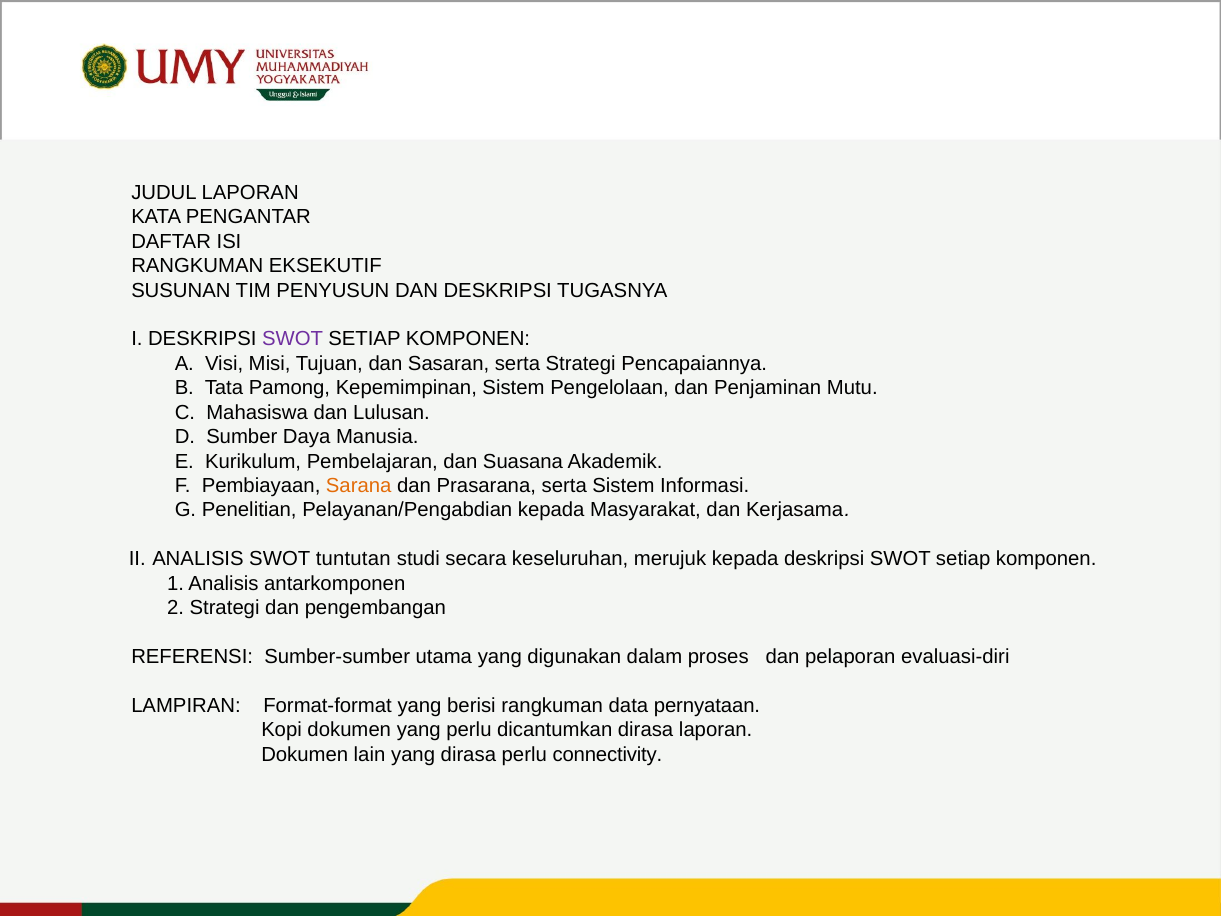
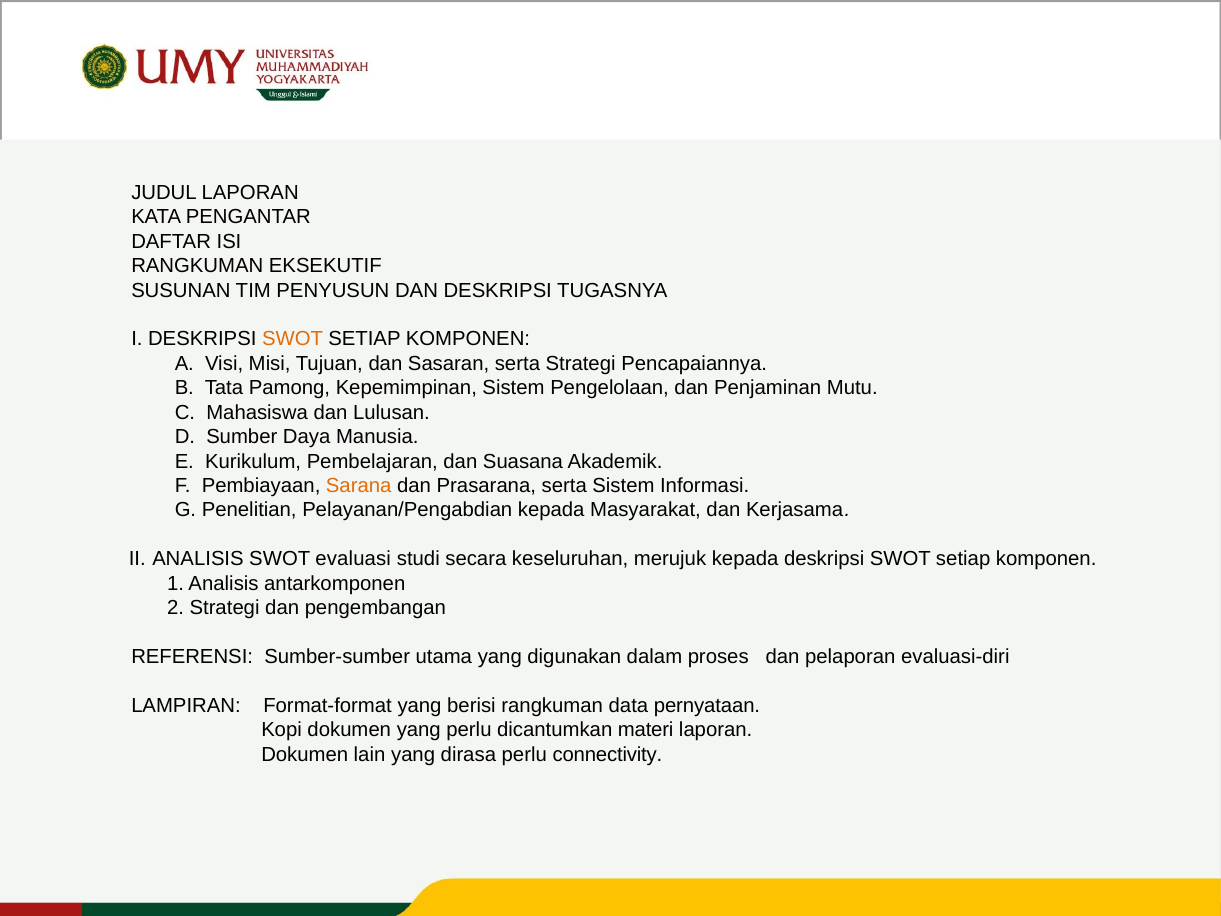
SWOT colour: purple -> orange (293, 339)
tuntutan: tuntutan -> evaluasi (353, 559)
dicantumkan dirasa: dirasa -> materi (646, 730)
